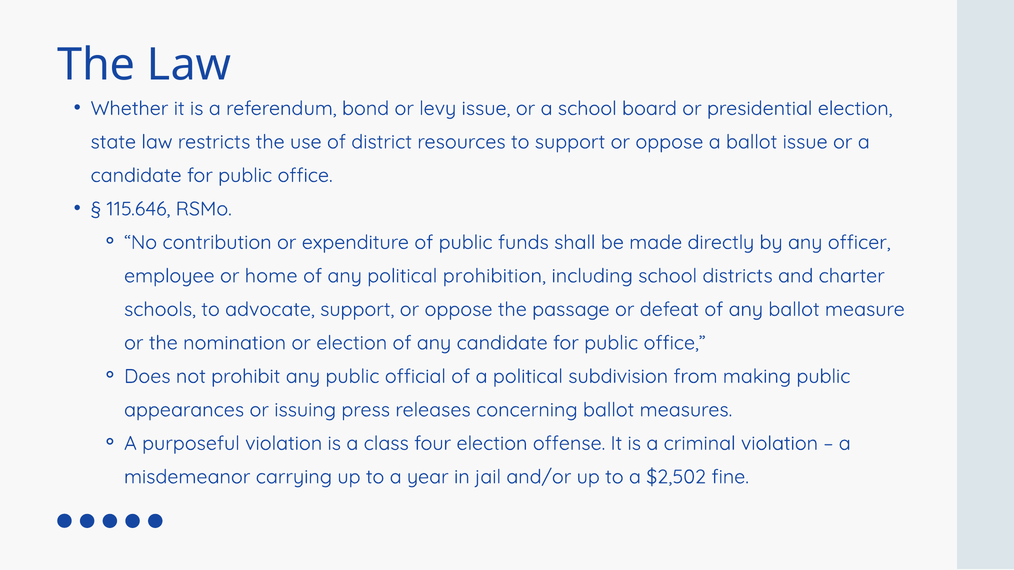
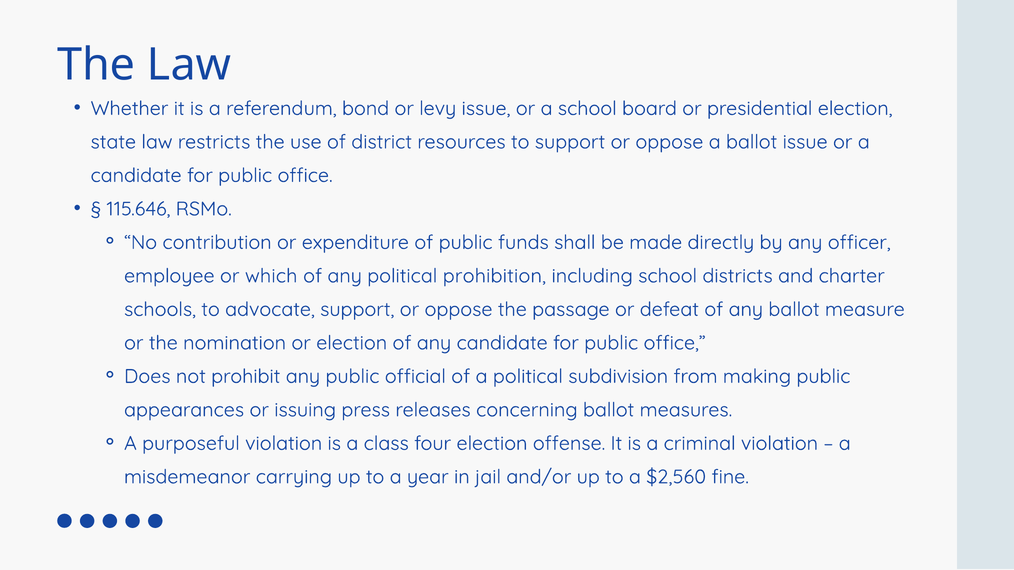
home: home -> which (271, 276)
$2,502: $2,502 -> $2,560 (676, 477)
